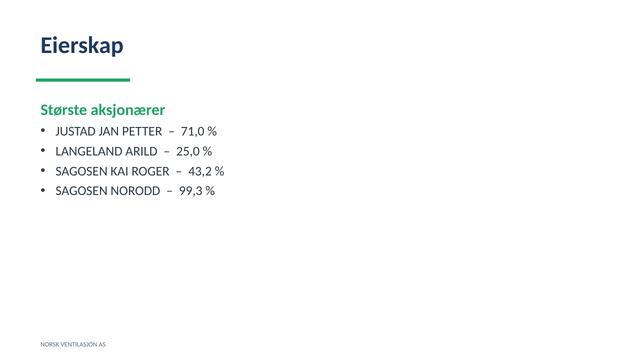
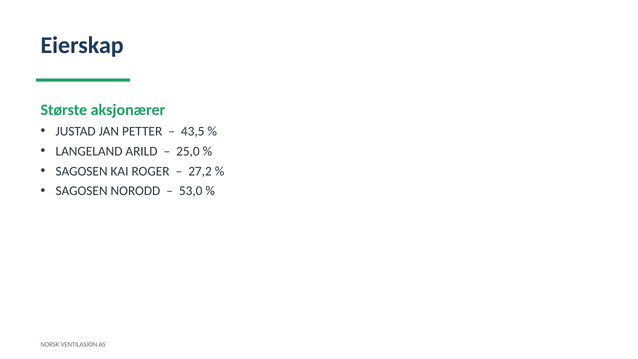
71,0: 71,0 -> 43,5 (193, 131)
43,2: 43,2 -> 27,2 (200, 171)
99,3: 99,3 -> 53,0 (191, 191)
